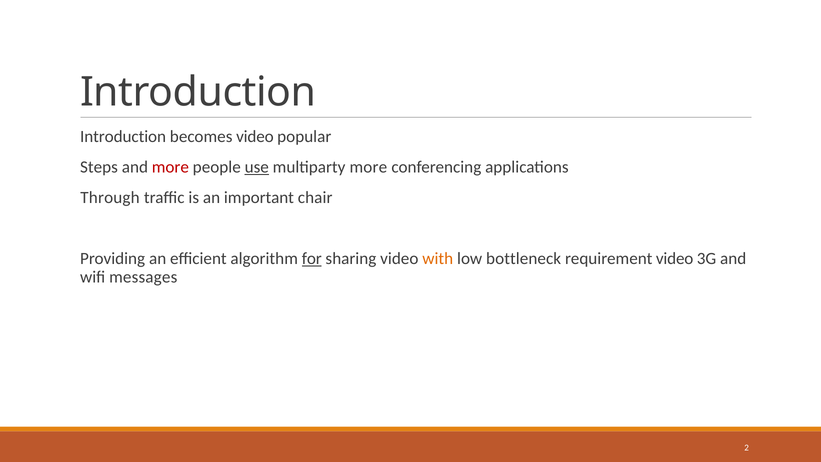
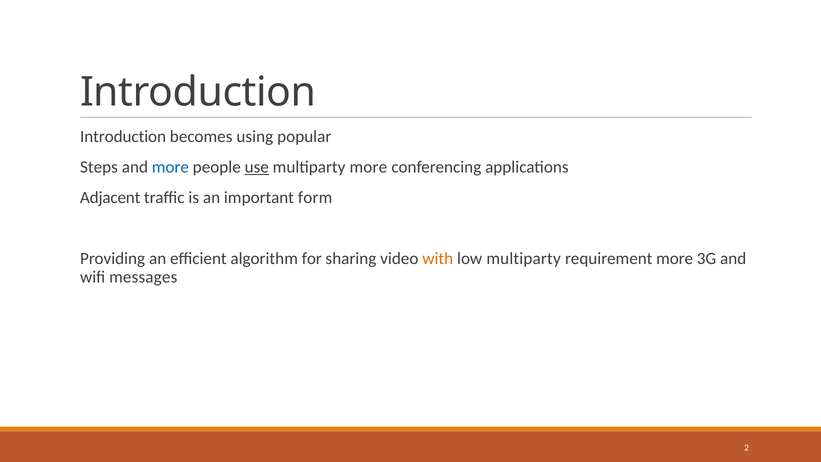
becomes video: video -> using (255, 137)
more colour: red -> blue (170, 167)
Through: Through -> Adjacent (110, 197)
chair: chair -> form (315, 197)
for underline: present -> none (312, 258)
low bottleneck: bottleneck -> multiparty (524, 258)
requirement video: video -> more (675, 258)
